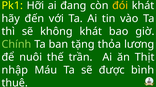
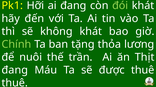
đói colour: yellow -> light green (120, 6)
nhập: nhập -> đang (15, 71)
được bình: bình -> thuê (143, 71)
